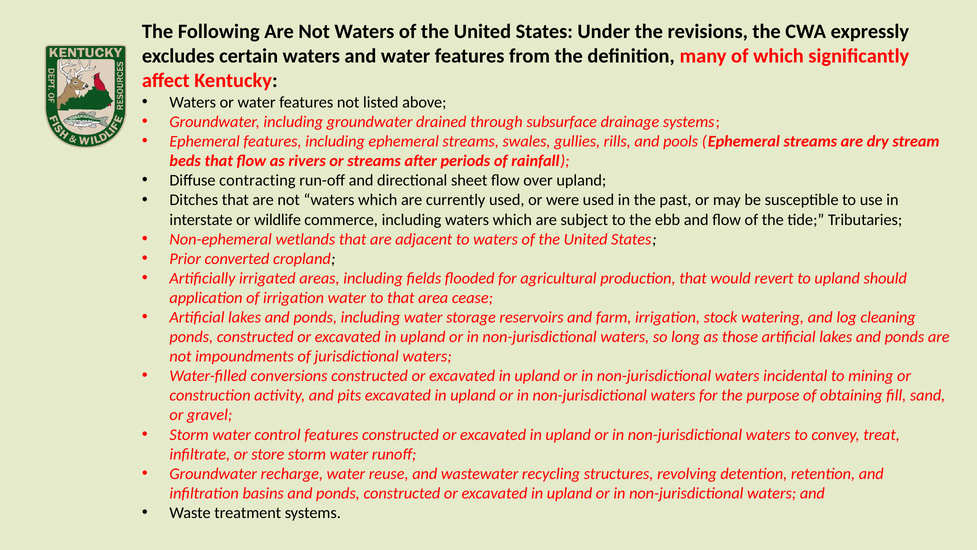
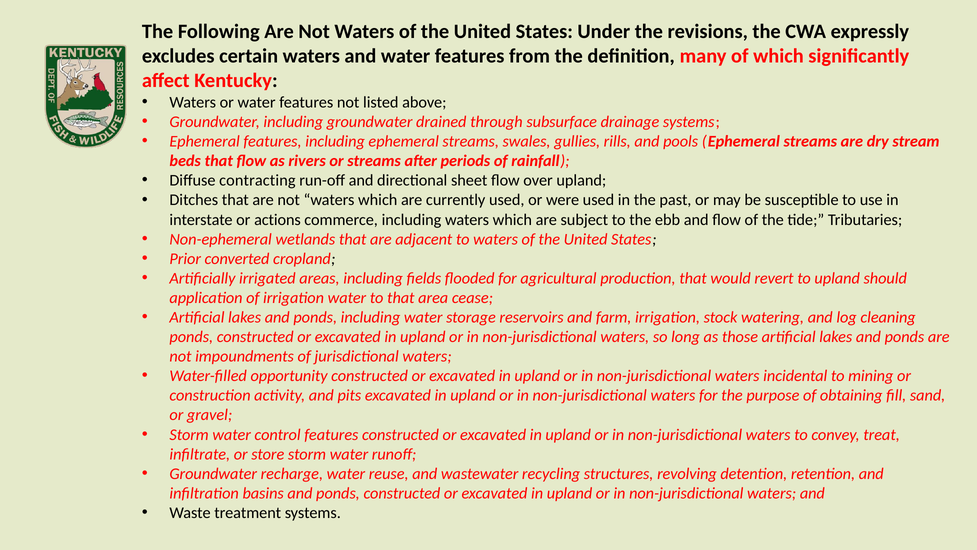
wildlife: wildlife -> actions (277, 219)
conversions: conversions -> opportunity (289, 376)
